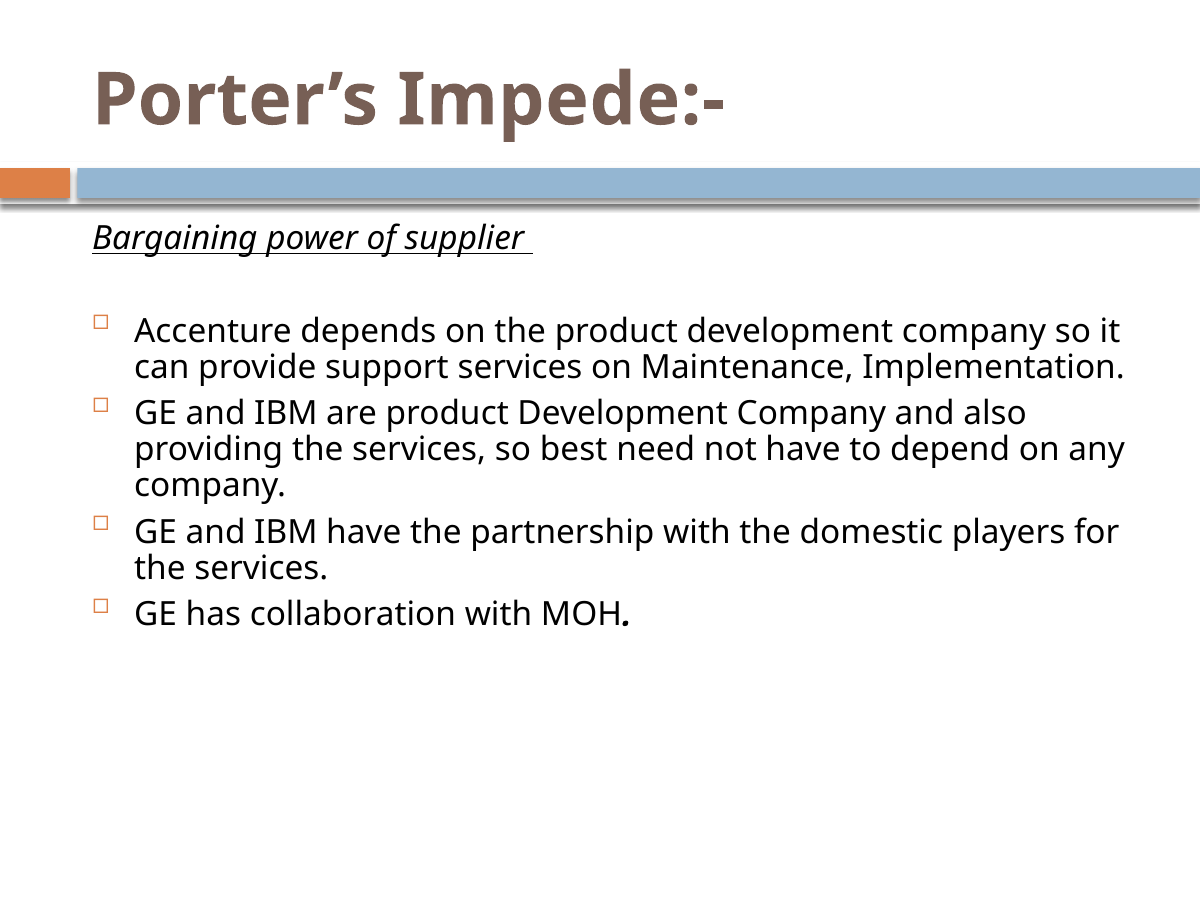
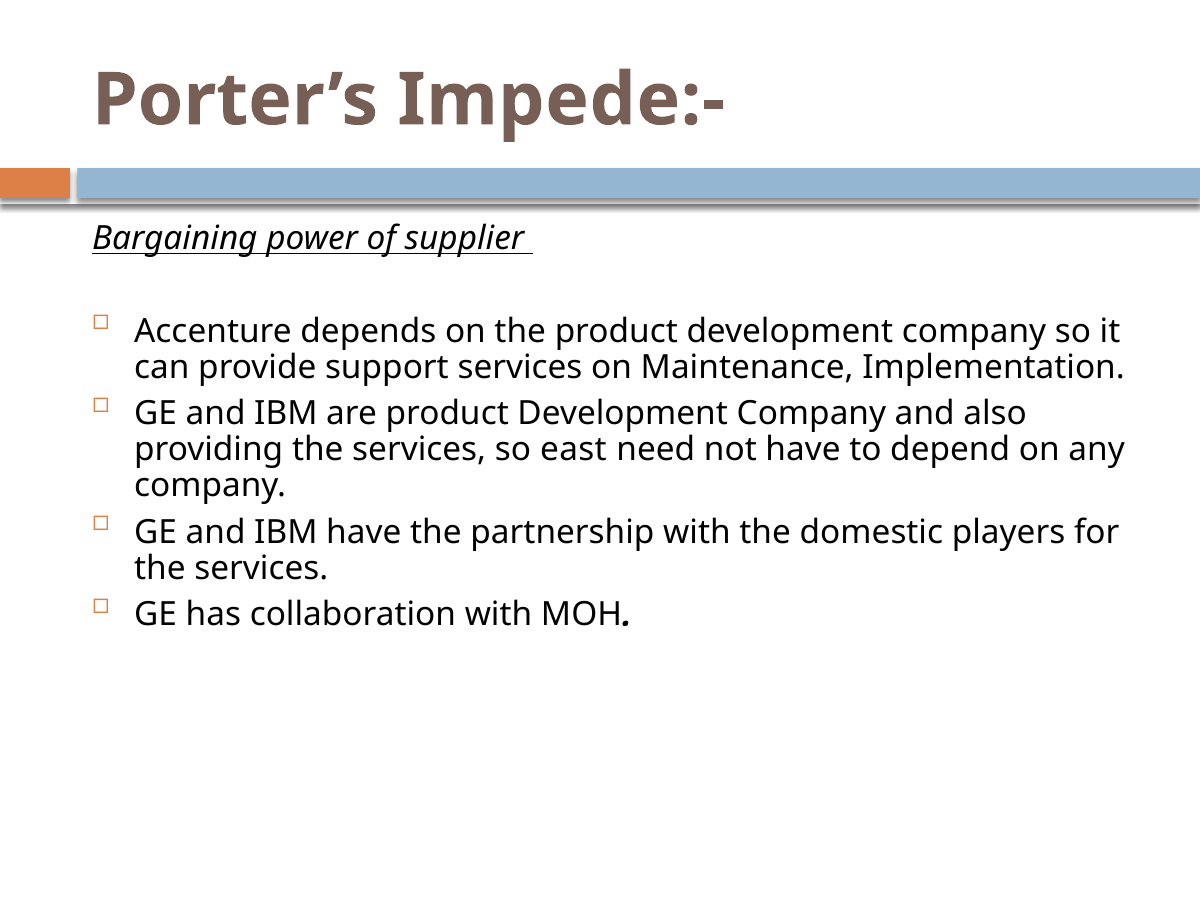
best: best -> east (574, 450)
